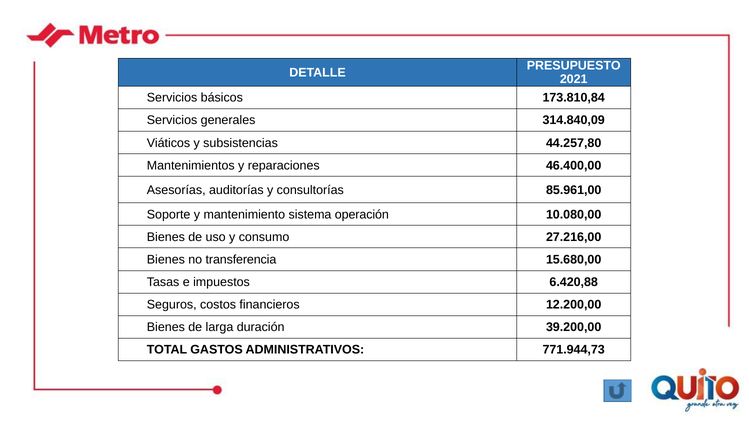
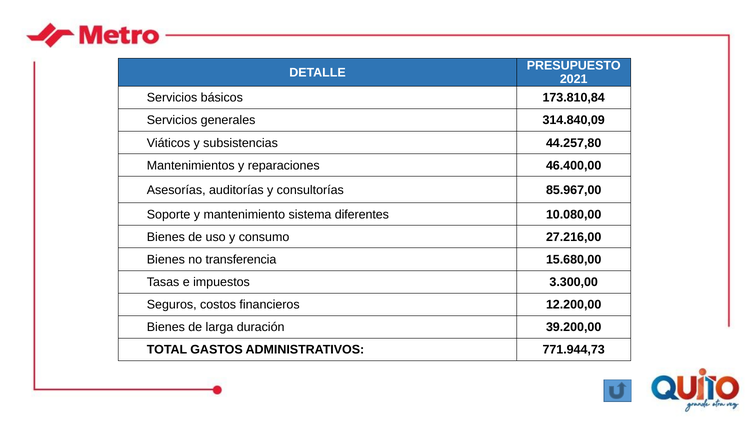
85.961,00: 85.961,00 -> 85.967,00 (574, 190)
operación: operación -> diferentes (362, 215)
6.420,88: 6.420,88 -> 3.300,00 (574, 282)
